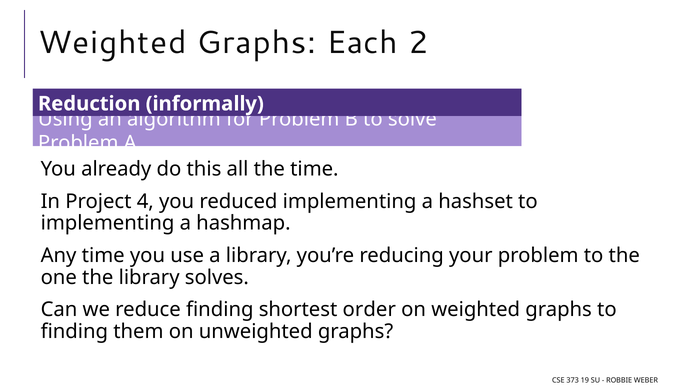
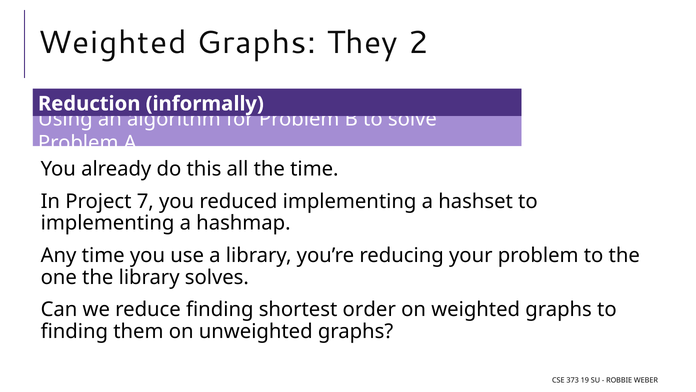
Each: Each -> They (362, 43)
4: 4 -> 7 (145, 201)
